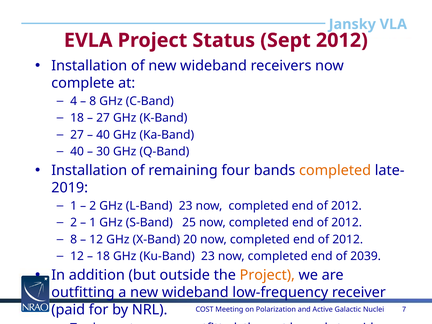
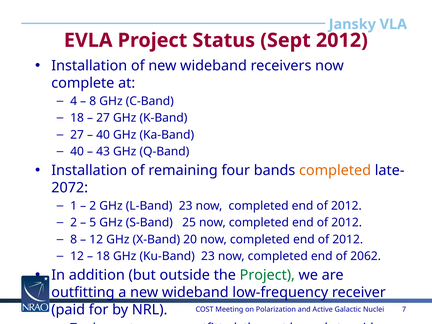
30: 30 -> 43 (103, 152)
2019: 2019 -> 2072 (70, 188)
1: 1 -> 5 (93, 223)
2039: 2039 -> 2062 (366, 256)
Project colour: orange -> green (267, 275)
